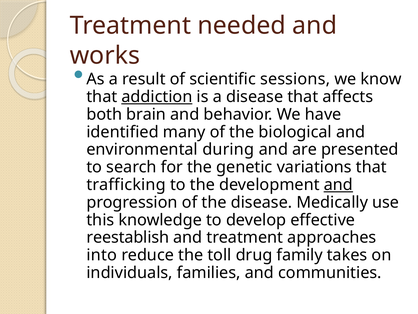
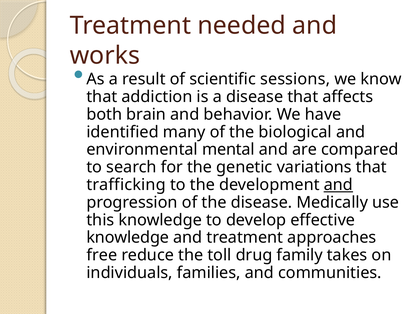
addiction underline: present -> none (157, 97)
during: during -> mental (228, 149)
presented: presented -> compared (360, 149)
reestablish: reestablish -> knowledge (128, 237)
into: into -> free (102, 255)
